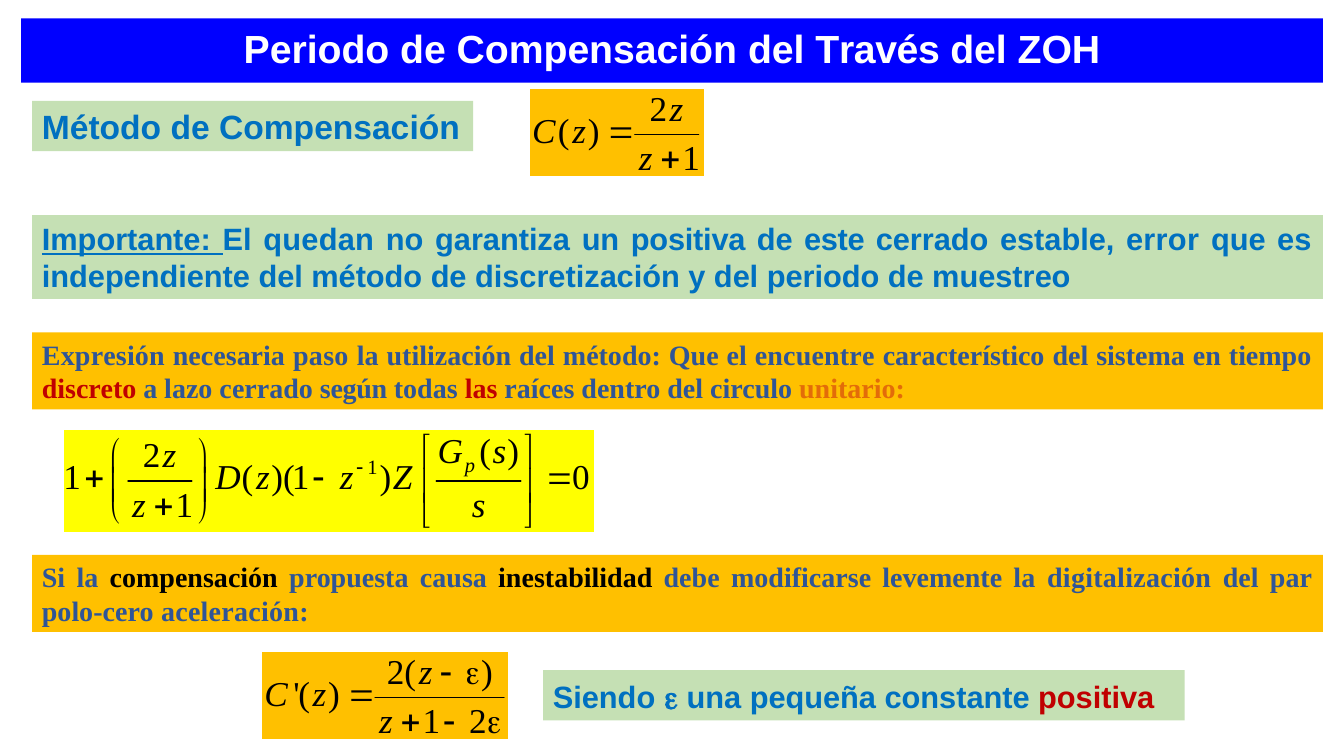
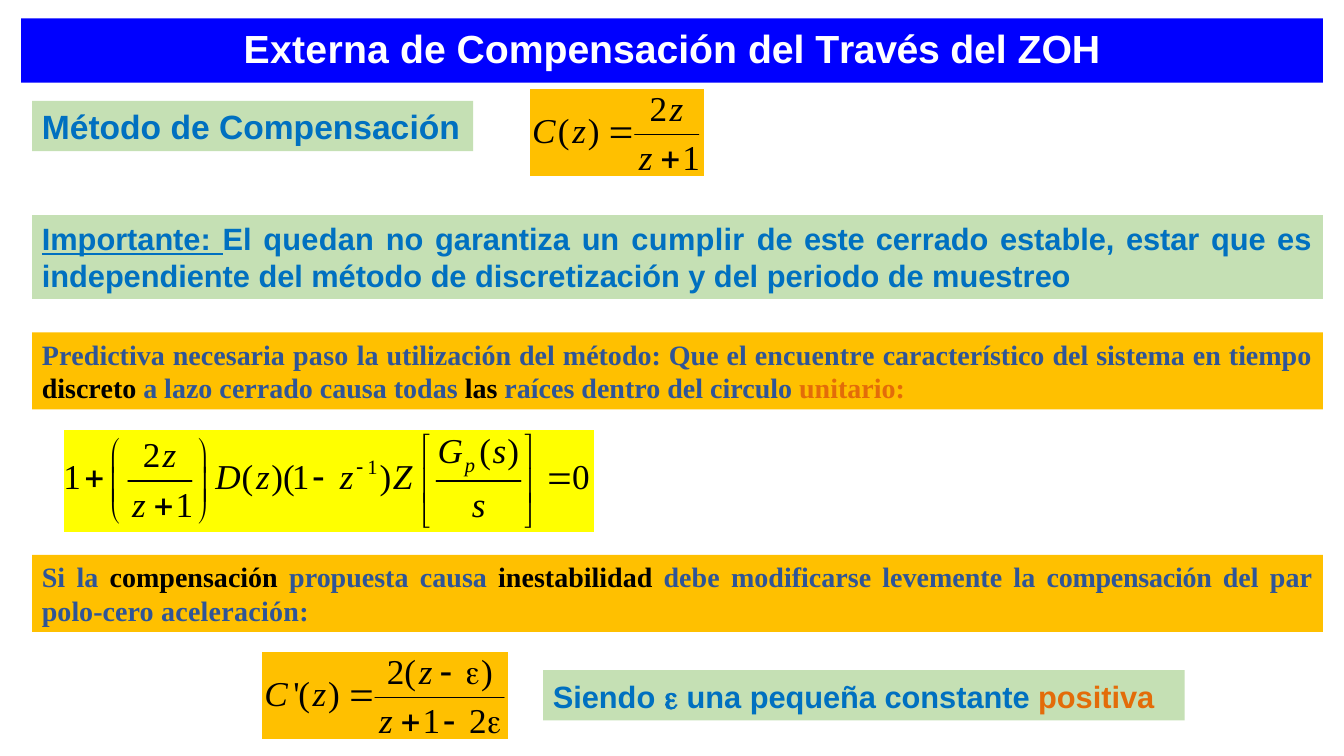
Periodo: Periodo -> Externa (316, 50)
un positiva: positiva -> cumplir (688, 241)
error: error -> estar (1163, 241)
Expresión: Expresión -> Predictiva (103, 356)
discreto colour: red -> black (89, 390)
cerrado según: según -> causa (353, 390)
las colour: red -> black (481, 390)
levemente la digitalización: digitalización -> compensación (1129, 578)
positiva colour: red -> orange (1096, 699)
